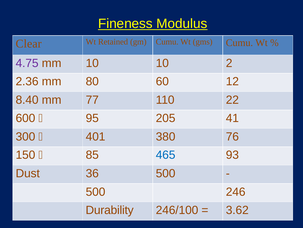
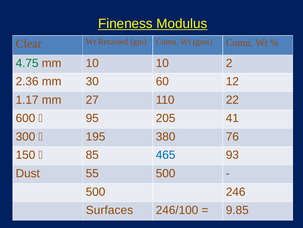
4.75 colour: purple -> green (27, 63)
80: 80 -> 30 (92, 81)
8.40: 8.40 -> 1.17 (27, 100)
77: 77 -> 27 (92, 100)
401: 401 -> 195 (96, 136)
36: 36 -> 55 (92, 173)
Durability: Durability -> Surfaces (109, 210)
3.62: 3.62 -> 9.85 (237, 210)
